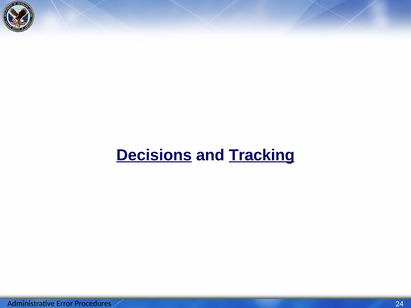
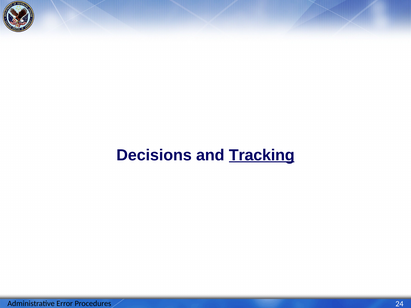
Decisions underline: present -> none (154, 155)
